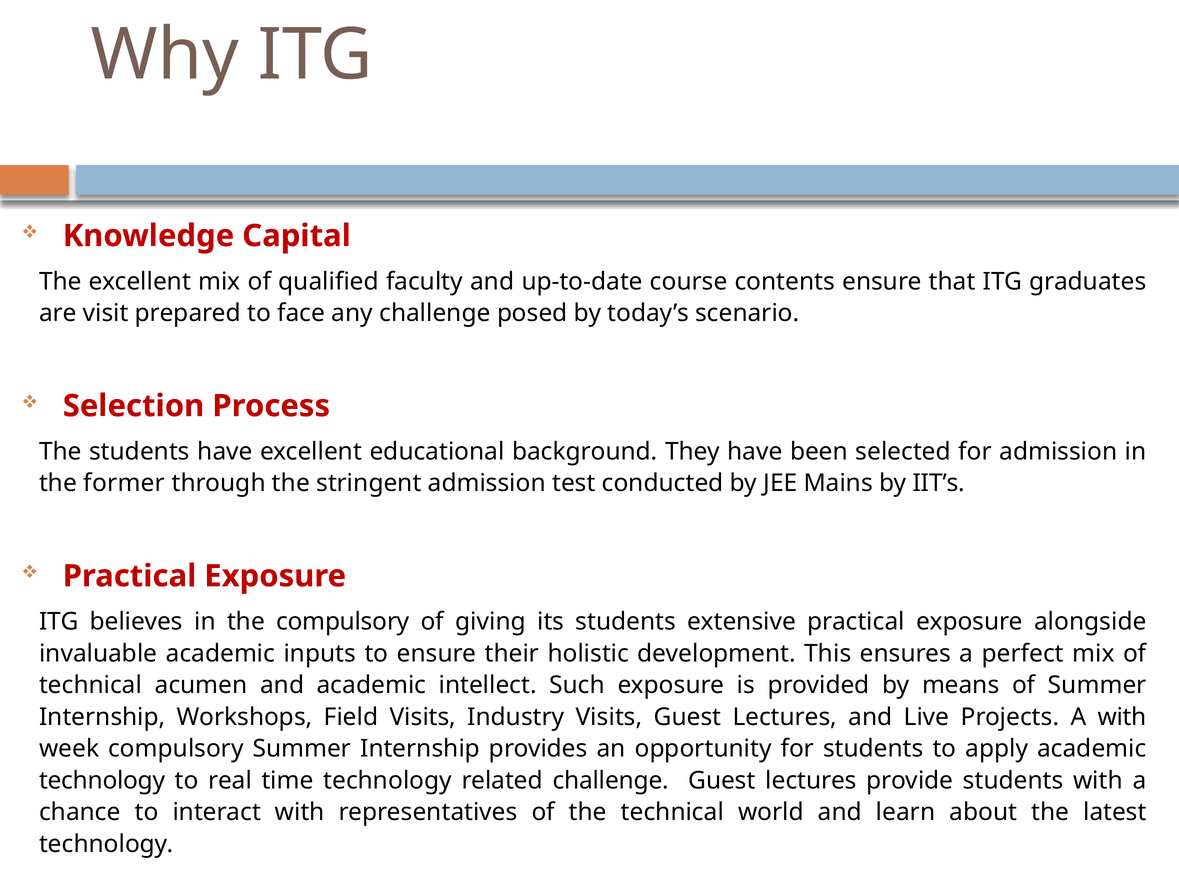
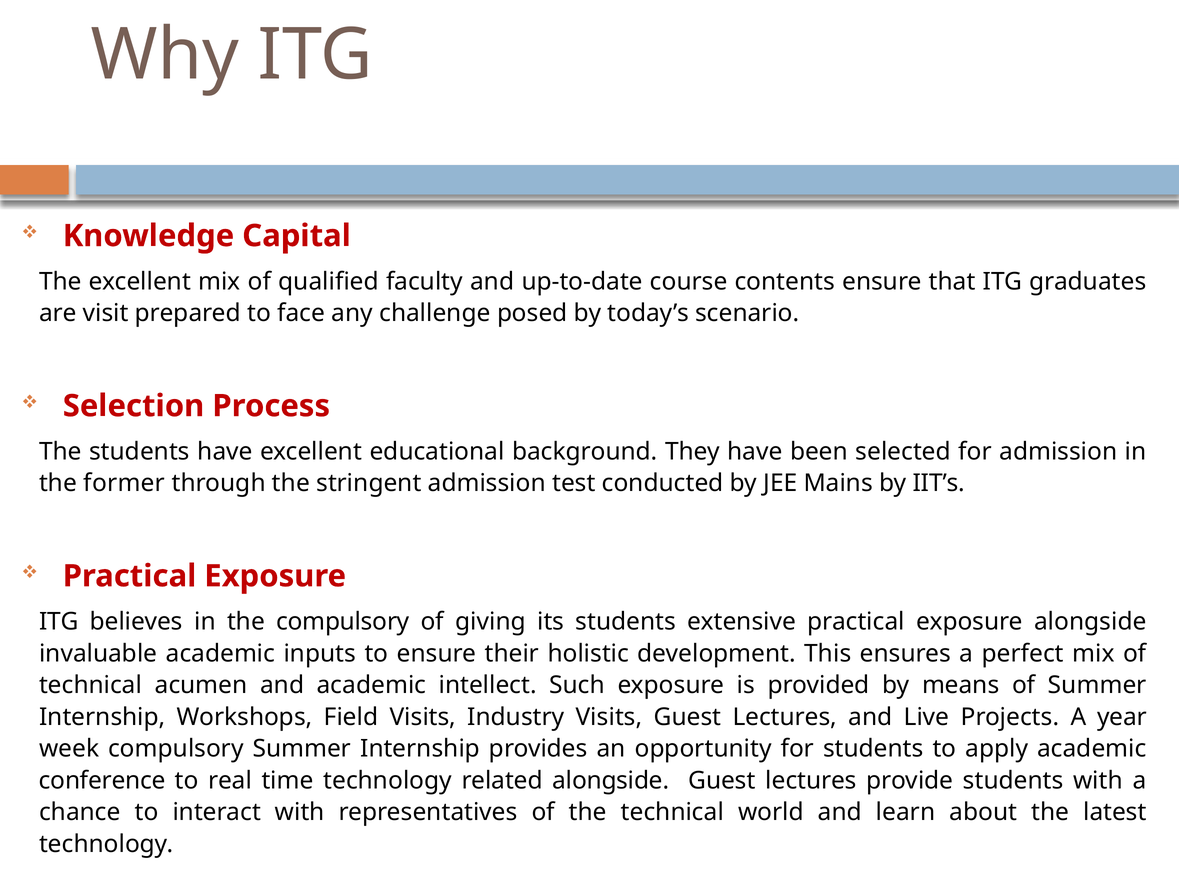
A with: with -> year (1122, 717)
technology: technology -> conference (102, 781)
related challenge: challenge -> alongside (611, 781)
